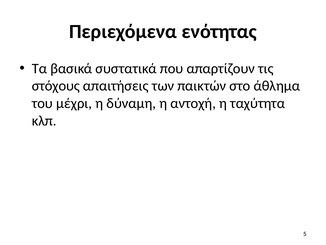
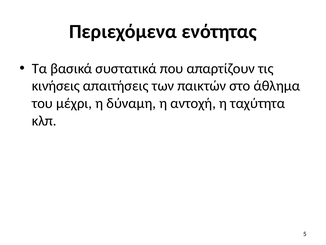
στόχους: στόχους -> κινήσεις (56, 86)
